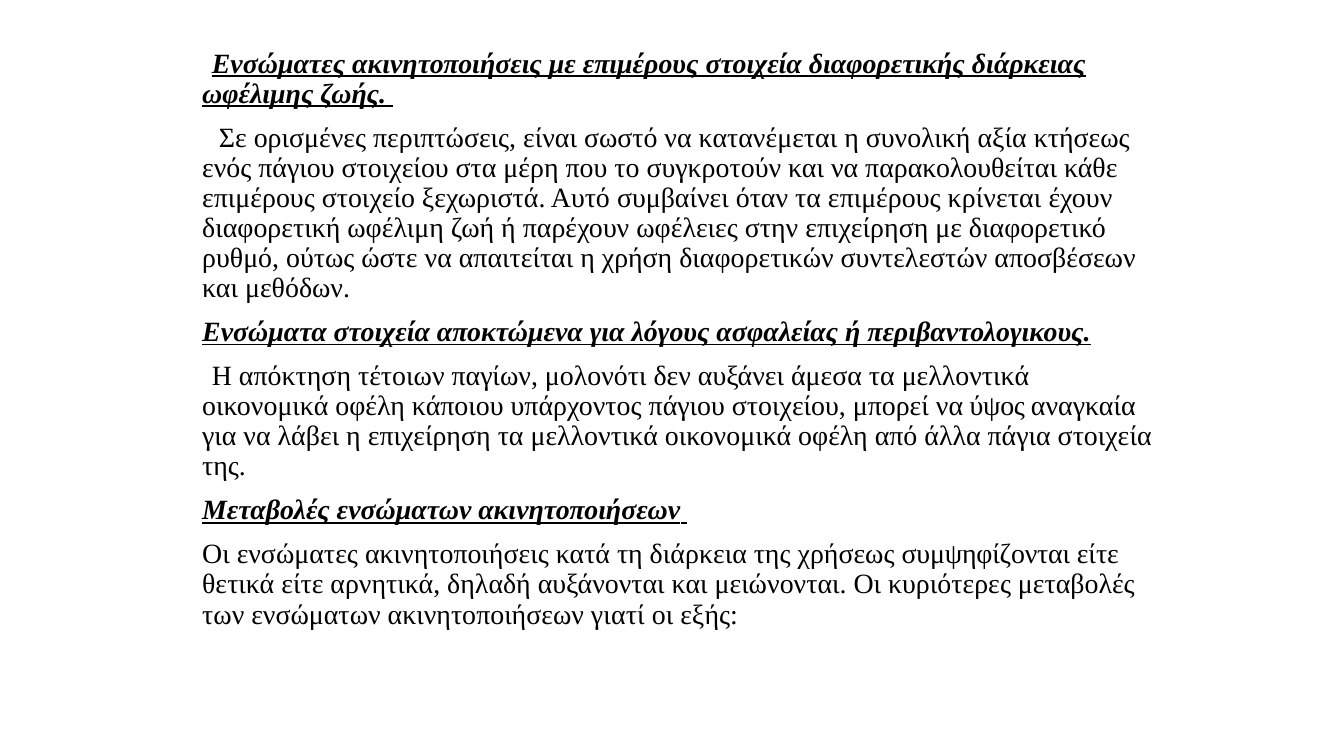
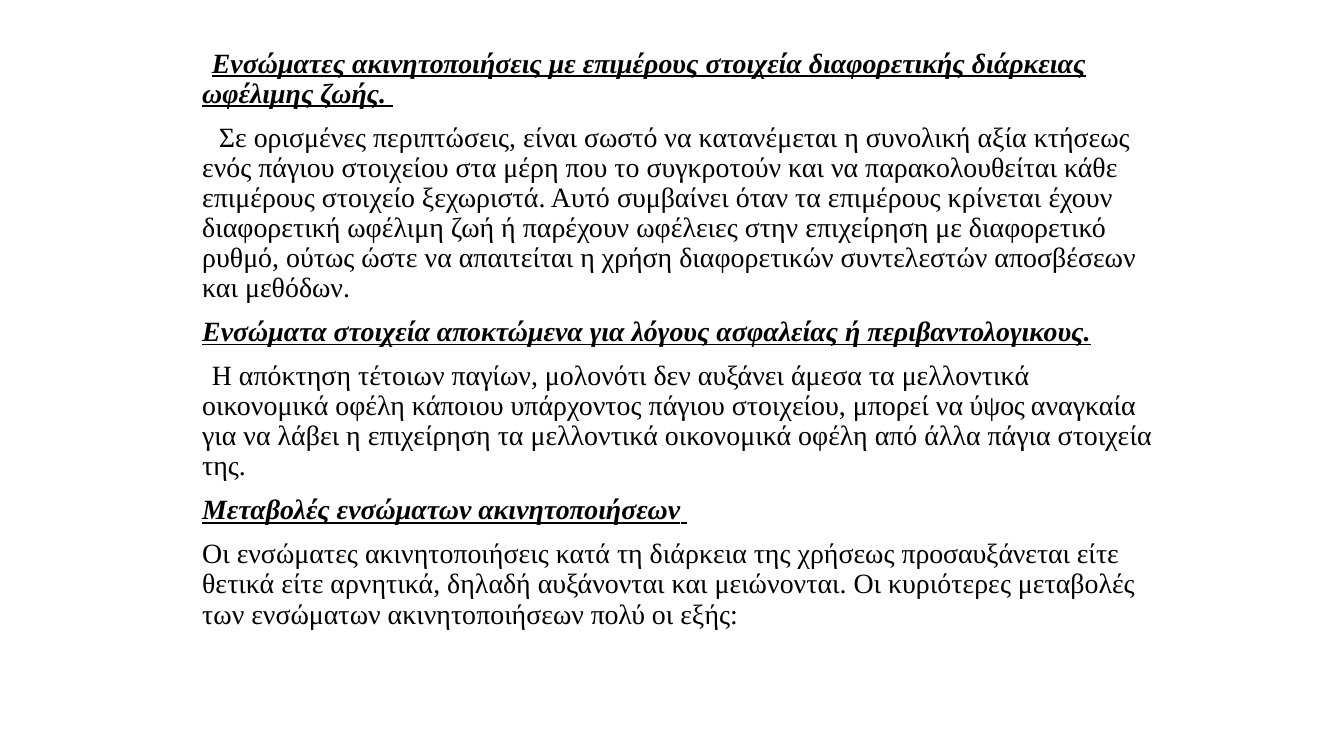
συμψηφίζονται: συμψηφίζονται -> προσαυξάνεται (986, 555)
γιατί: γιατί -> πολύ (618, 615)
